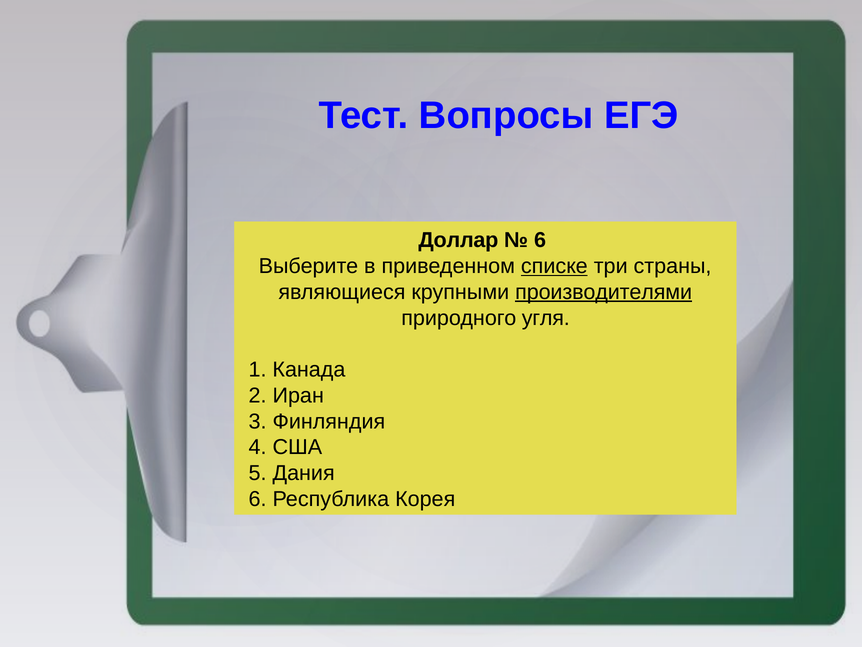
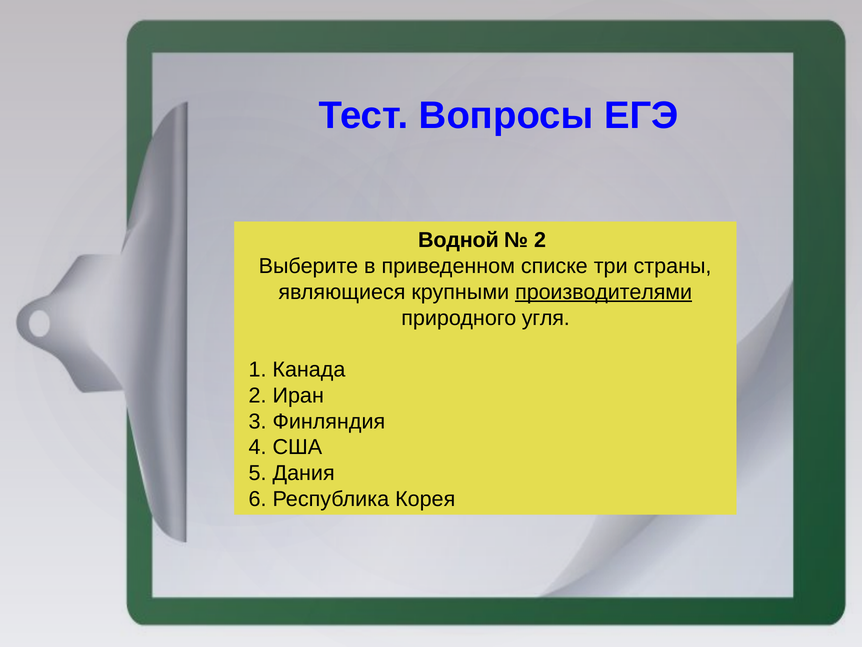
Доллар: Доллар -> Водной (458, 240)
6: 6 -> 2 (540, 240)
списке underline: present -> none (554, 266)
